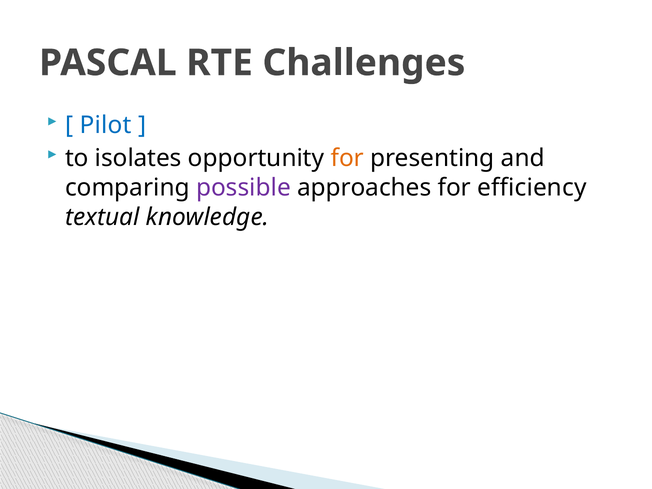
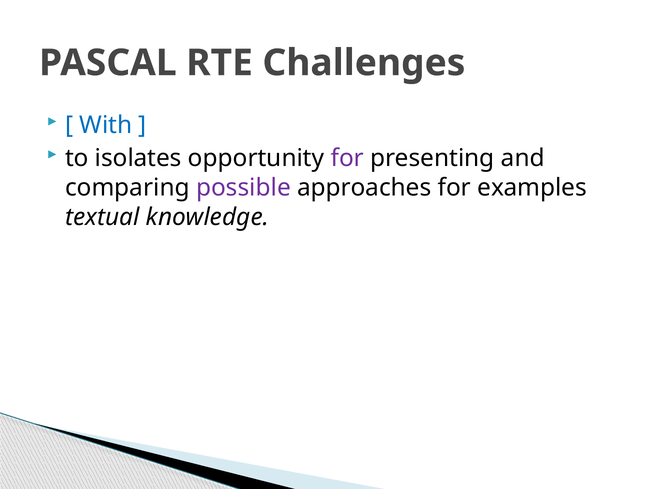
Pilot: Pilot -> With (106, 125)
for colour: orange -> purple (347, 158)
efficiency: efficiency -> examples (532, 188)
